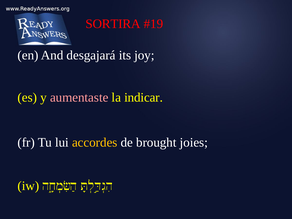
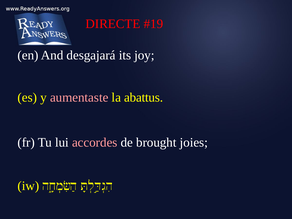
SORTIRA: SORTIRA -> DIRECTE (113, 24)
indicar: indicar -> abattus (144, 97)
accordes colour: yellow -> pink (95, 142)
